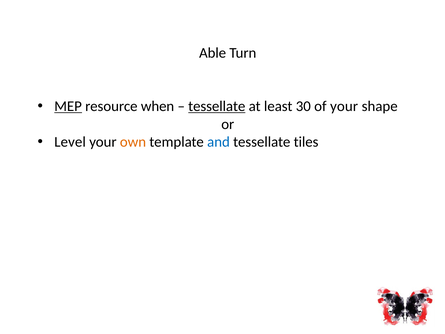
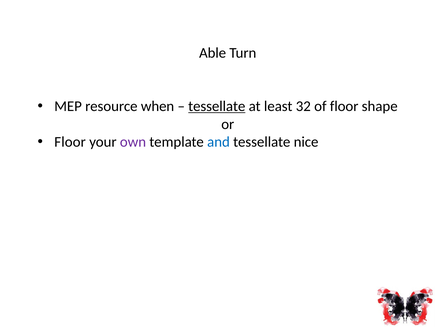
MEP underline: present -> none (68, 106)
30: 30 -> 32 (303, 106)
of your: your -> floor (344, 106)
Level: Level -> Floor (70, 142)
own colour: orange -> purple (133, 142)
tiles: tiles -> nice (306, 142)
